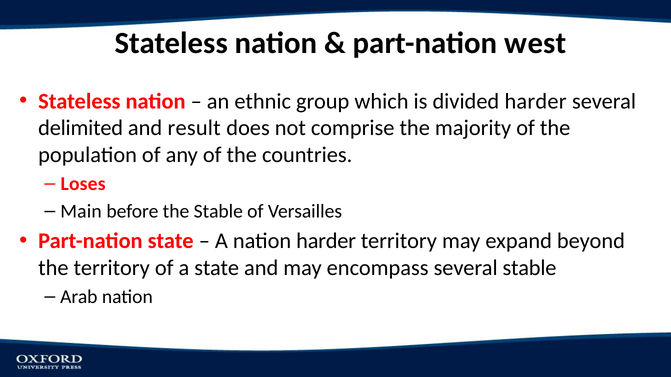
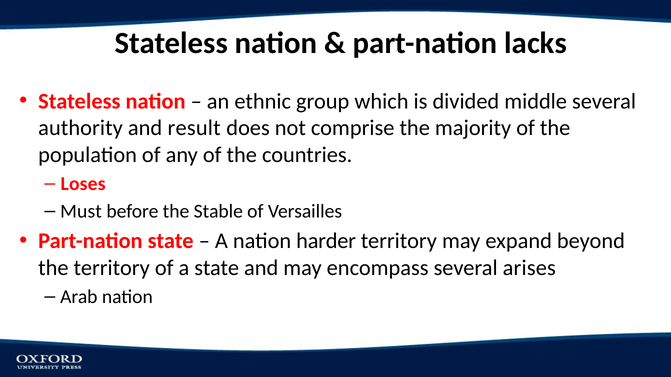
west: west -> lacks (536, 43)
divided harder: harder -> middle (536, 101)
delimited: delimited -> authority (81, 128)
Main: Main -> Must (81, 211)
several stable: stable -> arises (529, 268)
